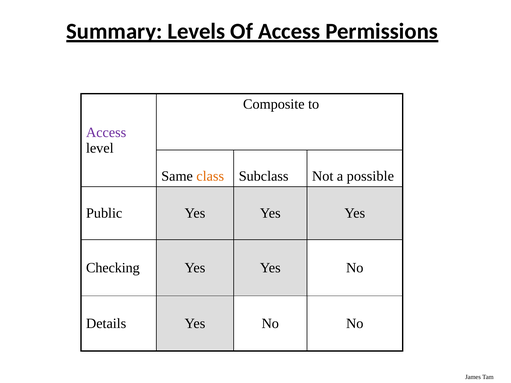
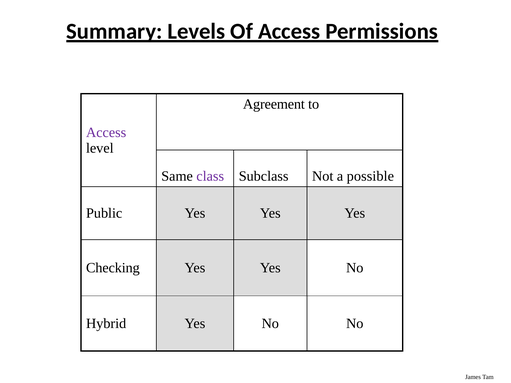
Composite: Composite -> Agreement (274, 104)
class colour: orange -> purple (210, 176)
Details: Details -> Hybrid (106, 324)
